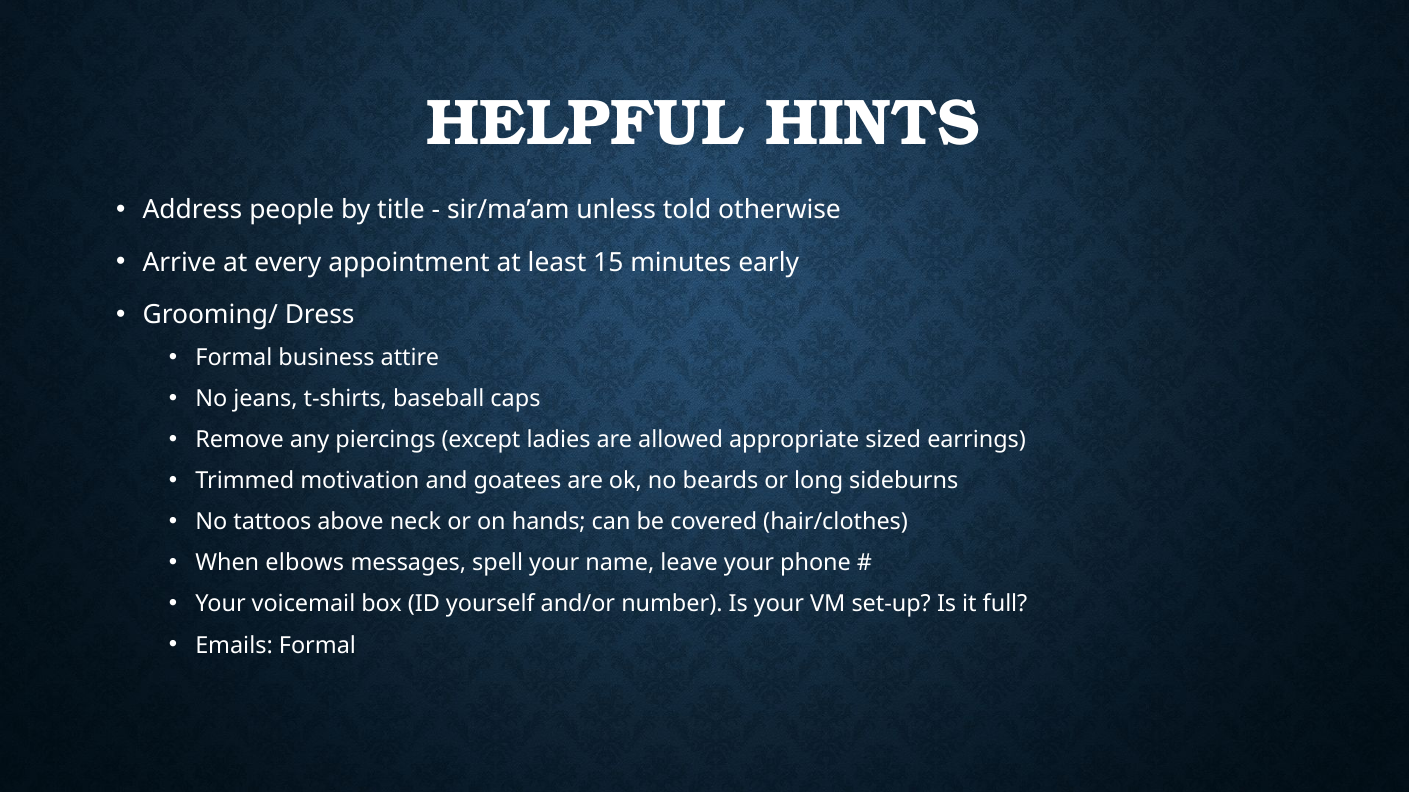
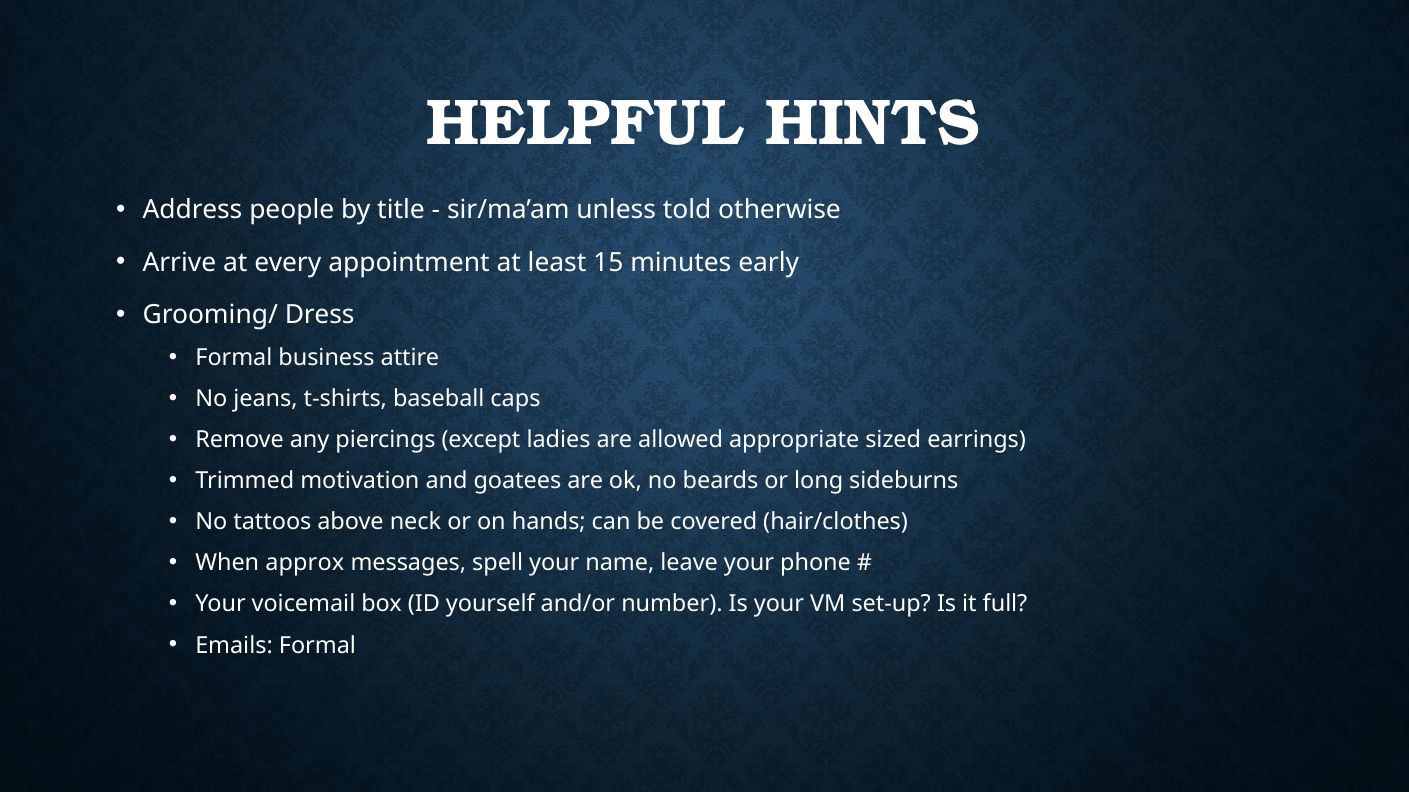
elbows: elbows -> approx (305, 564)
